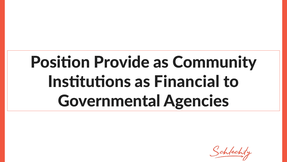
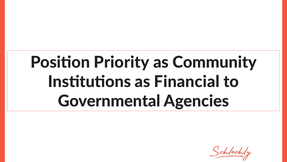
Provide: Provide -> Priority (122, 62)
